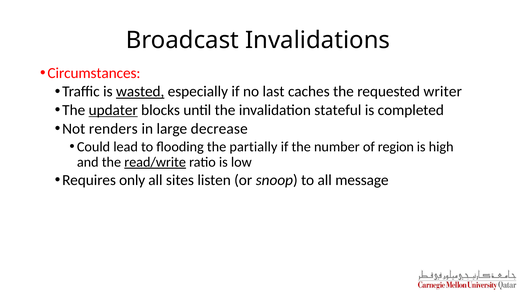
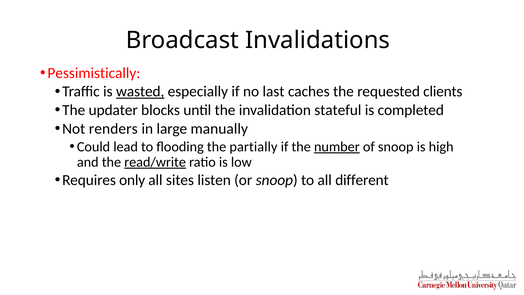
Circumstances: Circumstances -> Pessimistically (94, 73)
writer: writer -> clients (443, 92)
updater underline: present -> none (113, 110)
decrease: decrease -> manually (219, 129)
number underline: none -> present (337, 147)
of region: region -> snoop (396, 147)
message: message -> different (362, 180)
